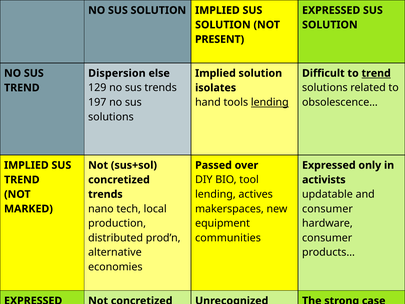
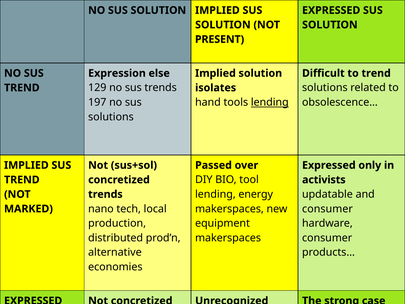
Dispersion: Dispersion -> Expression (117, 73)
trend underline: present -> none (376, 73)
actives: actives -> energy (256, 194)
communities: communities -> makerspaces (228, 238)
